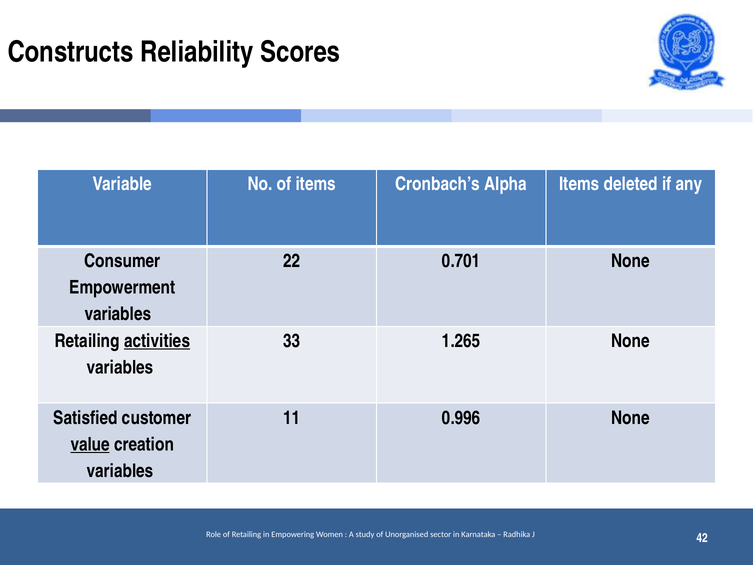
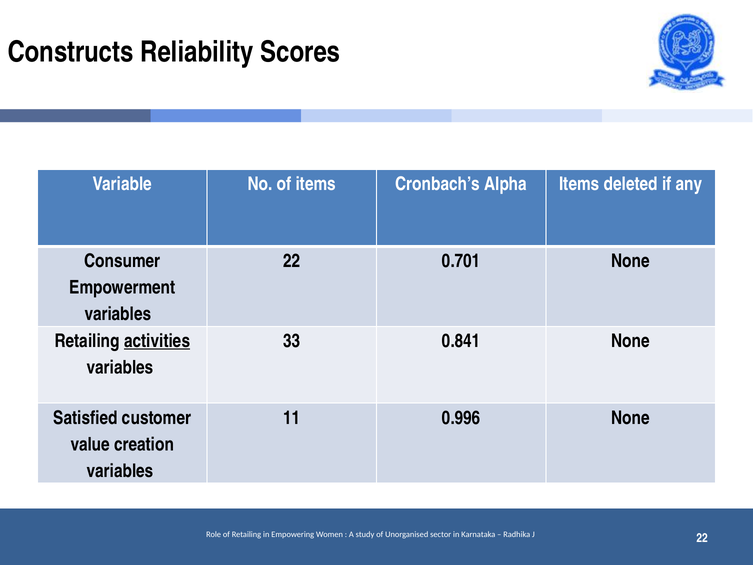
1.265: 1.265 -> 0.841 (461, 341)
value underline: present -> none (90, 444)
42: 42 -> 22 (702, 538)
